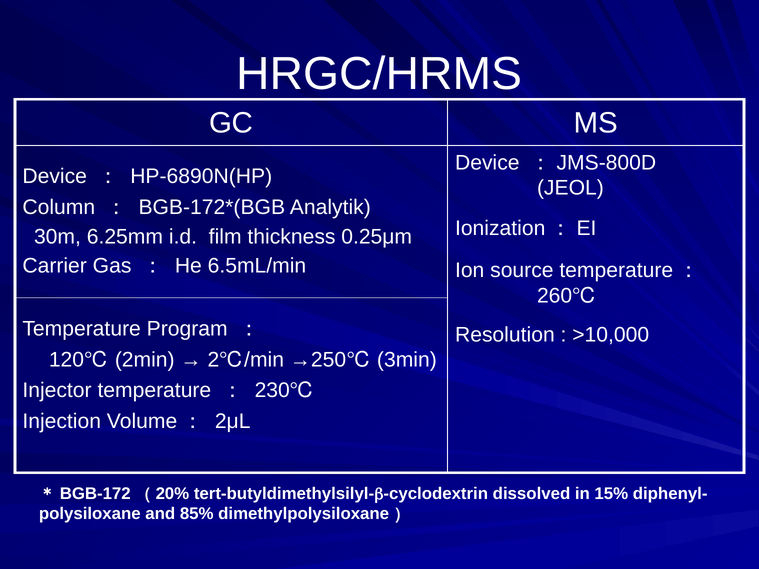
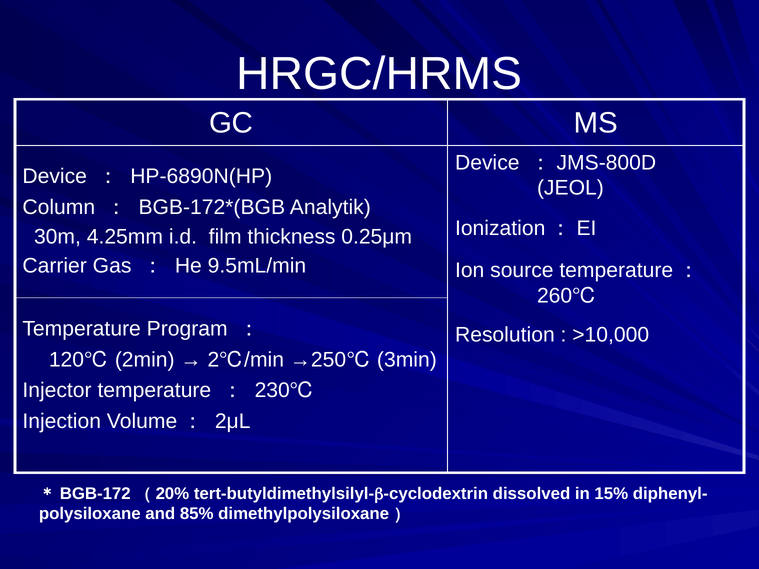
6.25mm: 6.25mm -> 4.25mm (125, 237)
6.5mL/min: 6.5mL/min -> 9.5mL/min (257, 266)
